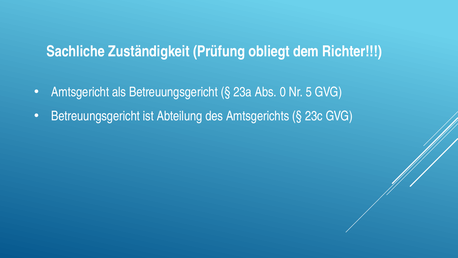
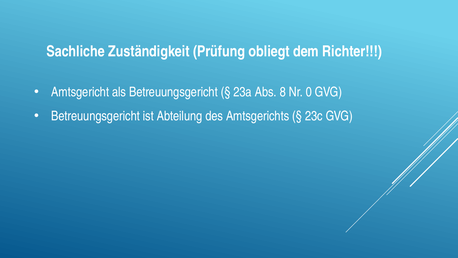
0: 0 -> 8 (283, 92)
5: 5 -> 0 (309, 92)
